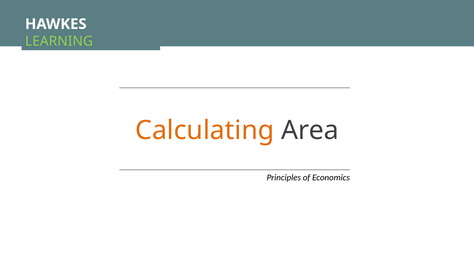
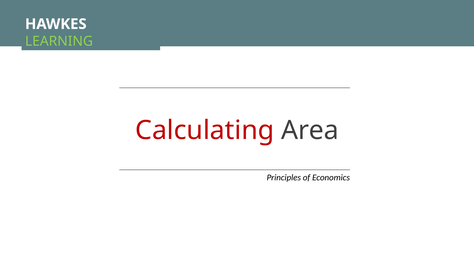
Calculating colour: orange -> red (205, 131)
